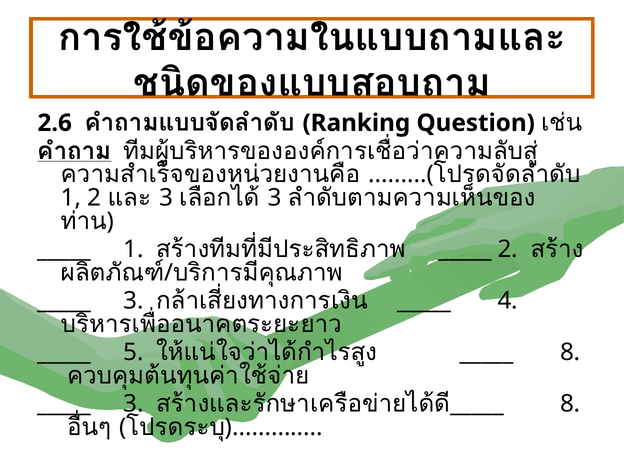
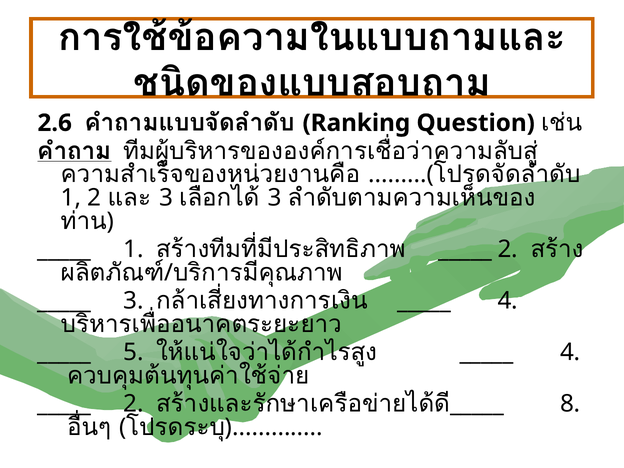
8: 8 -> 4 (570, 352)
3: 3 -> 2 (133, 404)
